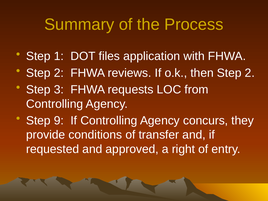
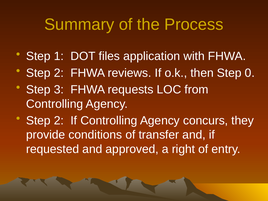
then Step 2: 2 -> 0 (250, 73)
9: 9 -> 2 (59, 121)
